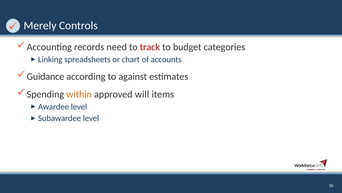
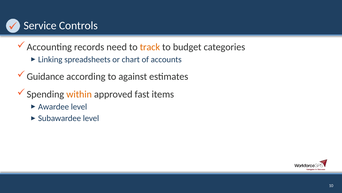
Merely: Merely -> Service (40, 25)
track colour: red -> orange (150, 47)
will: will -> fast (142, 94)
